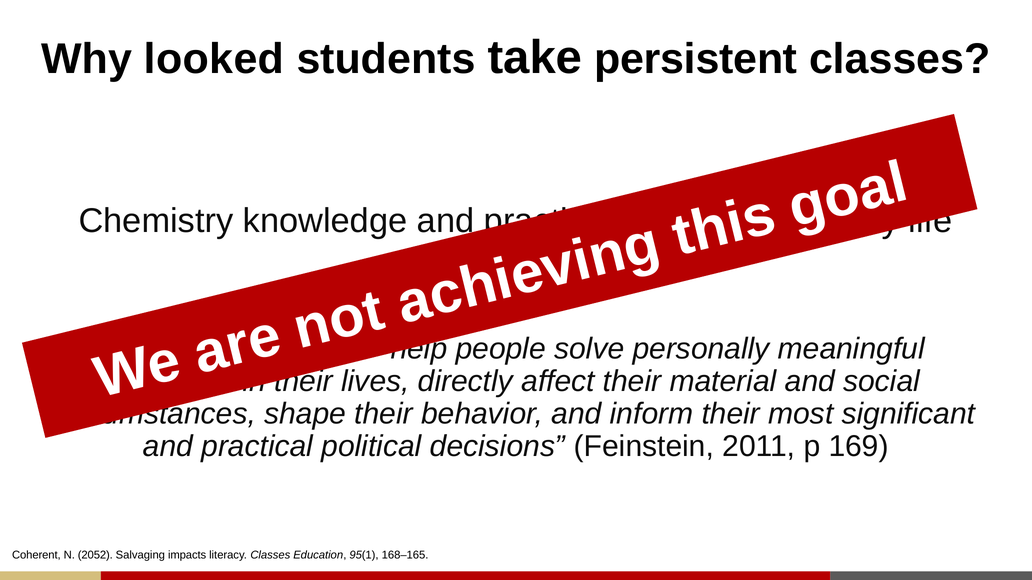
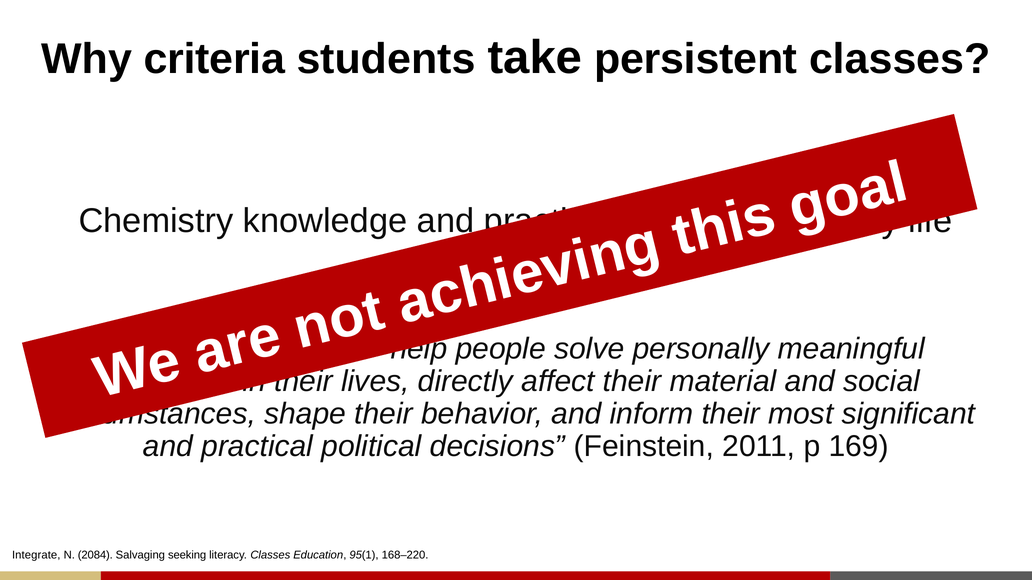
looked: looked -> criteria (214, 59)
Coherent: Coherent -> Integrate (36, 555)
2052: 2052 -> 2084 (95, 555)
impacts: impacts -> seeking (187, 555)
168–165: 168–165 -> 168–220 (405, 555)
